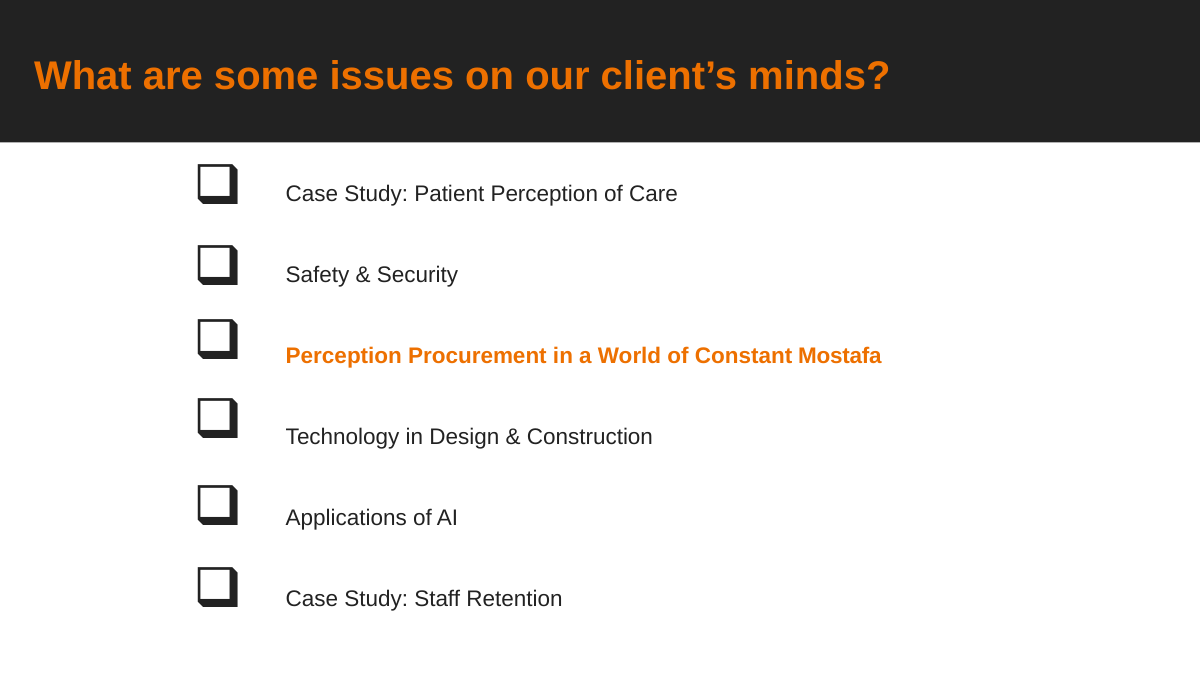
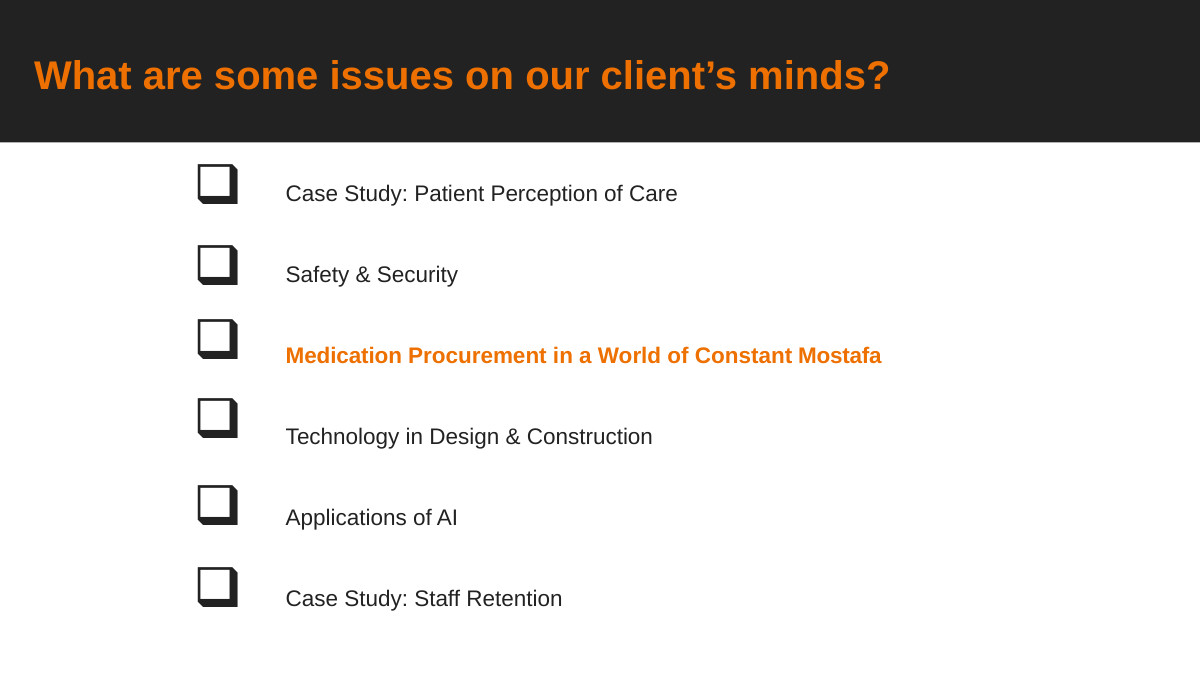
Perception: Perception -> Medication (344, 356)
